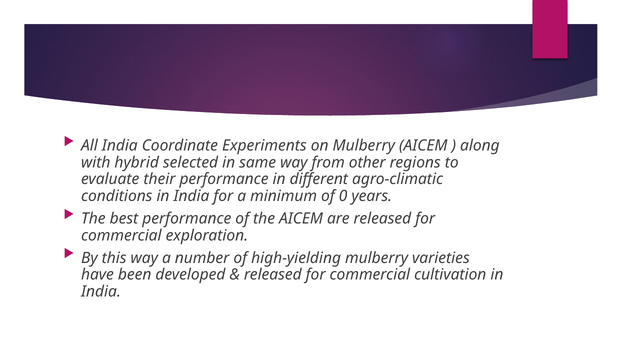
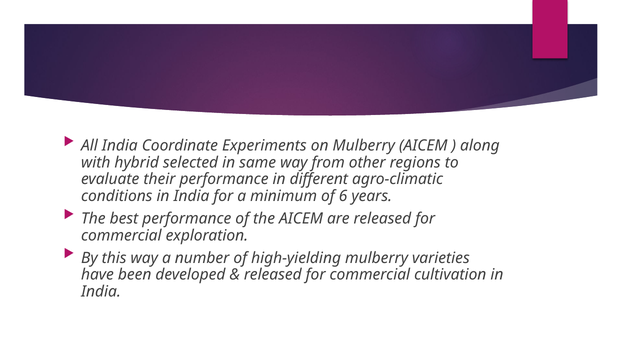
0: 0 -> 6 (343, 196)
